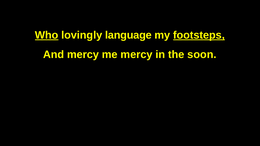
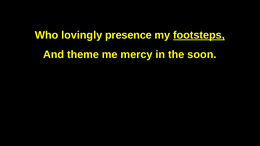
Who underline: present -> none (47, 35)
language: language -> presence (128, 35)
And mercy: mercy -> theme (83, 55)
